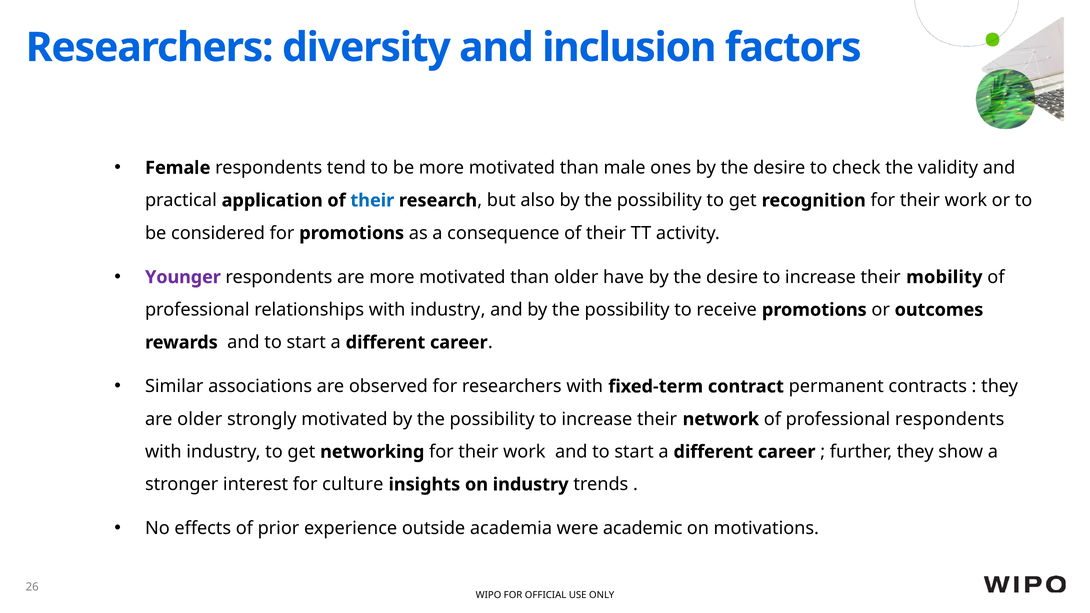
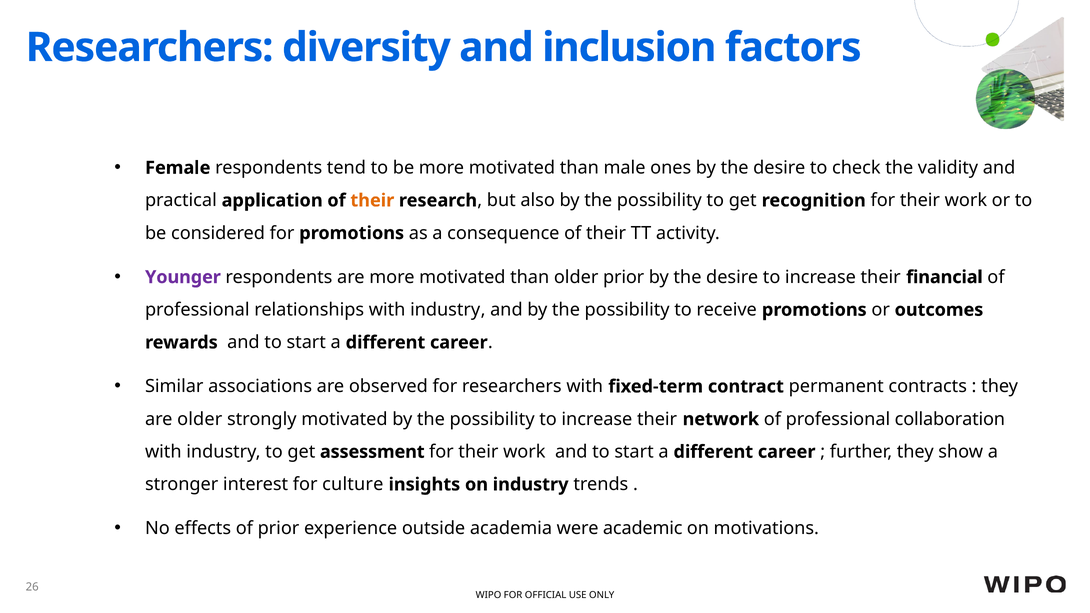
their colour: blue -> orange (372, 201)
older have: have -> prior (624, 277)
mobility: mobility -> financial (944, 277)
professional respondents: respondents -> collaboration (950, 419)
networking: networking -> assessment (372, 452)
